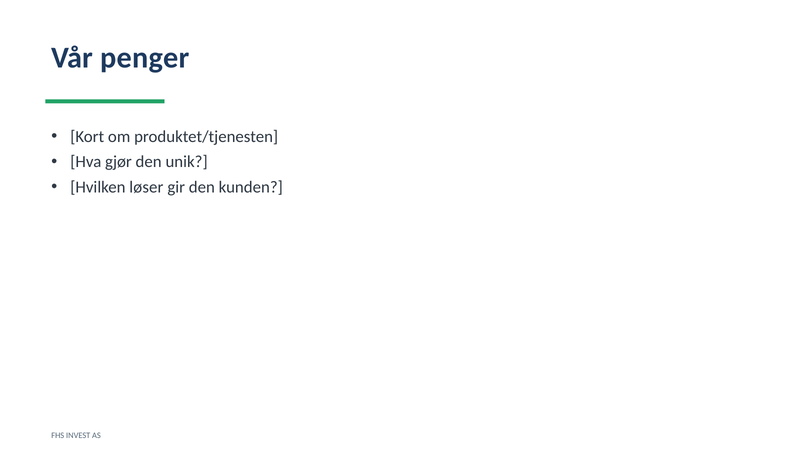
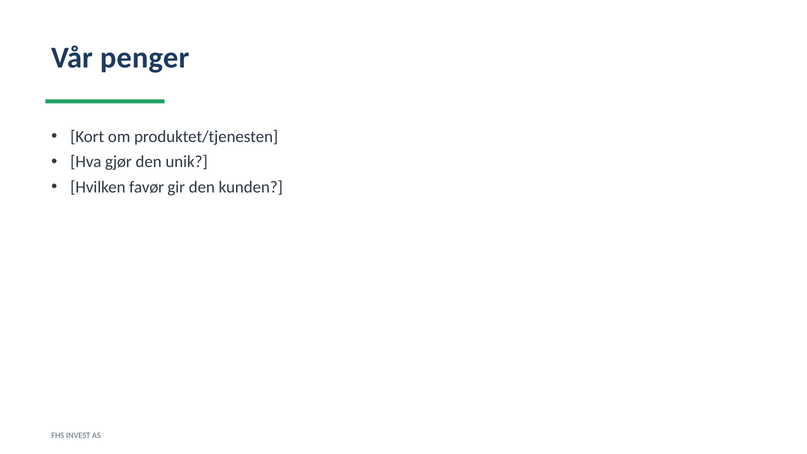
løser: løser -> favør (147, 187)
